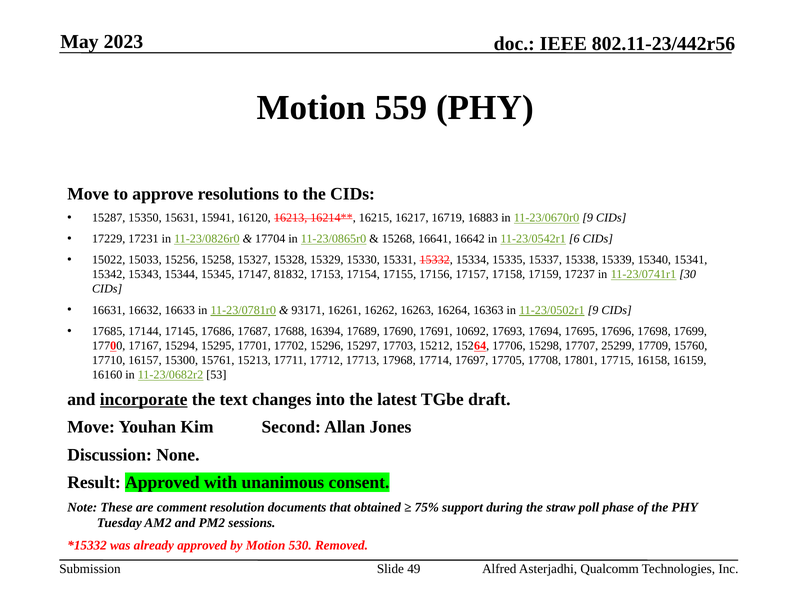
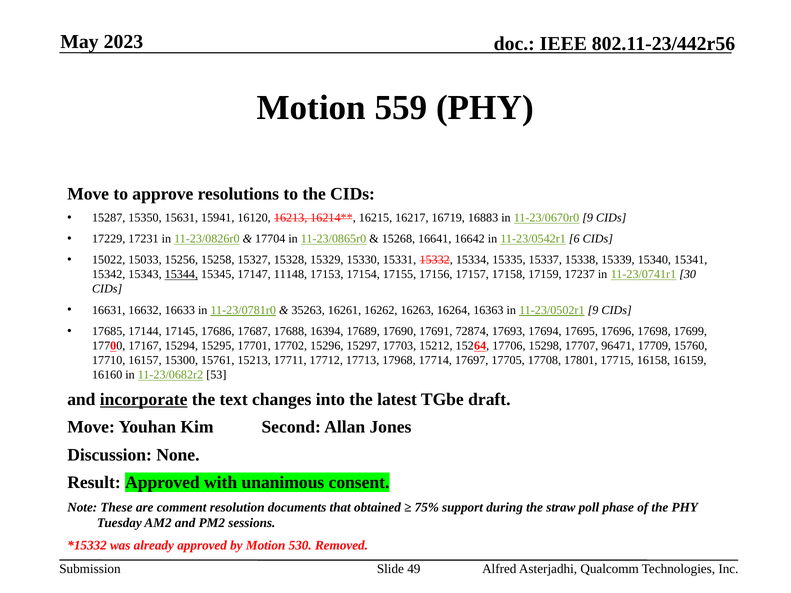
15344 underline: none -> present (181, 275)
81832: 81832 -> 11148 (290, 275)
93171: 93171 -> 35263 (308, 310)
10692: 10692 -> 72874 (472, 331)
25299: 25299 -> 96471 (618, 346)
